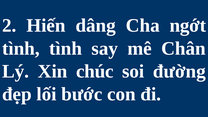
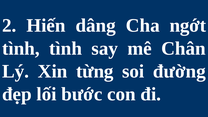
chúc: chúc -> từng (95, 71)
